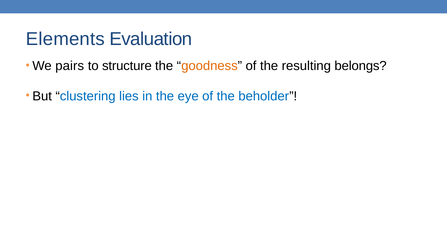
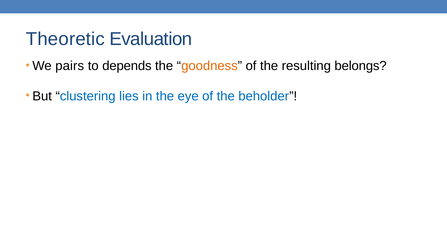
Elements: Elements -> Theoretic (65, 39)
structure: structure -> depends (127, 66)
